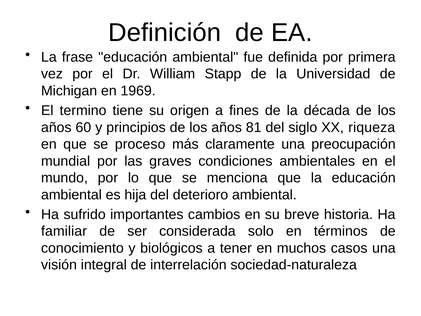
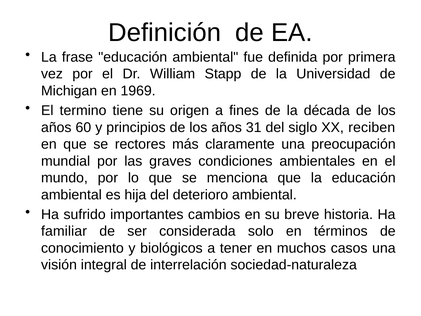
81: 81 -> 31 (254, 127)
riqueza: riqueza -> reciben (372, 127)
proceso: proceso -> rectores (140, 144)
